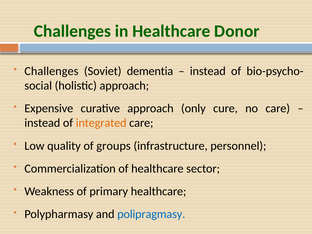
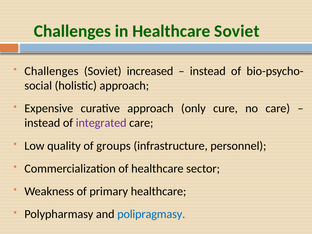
Healthcare Donor: Donor -> Soviet (237, 31)
dementia: dementia -> increased (150, 71)
integrated colour: orange -> purple (101, 123)
